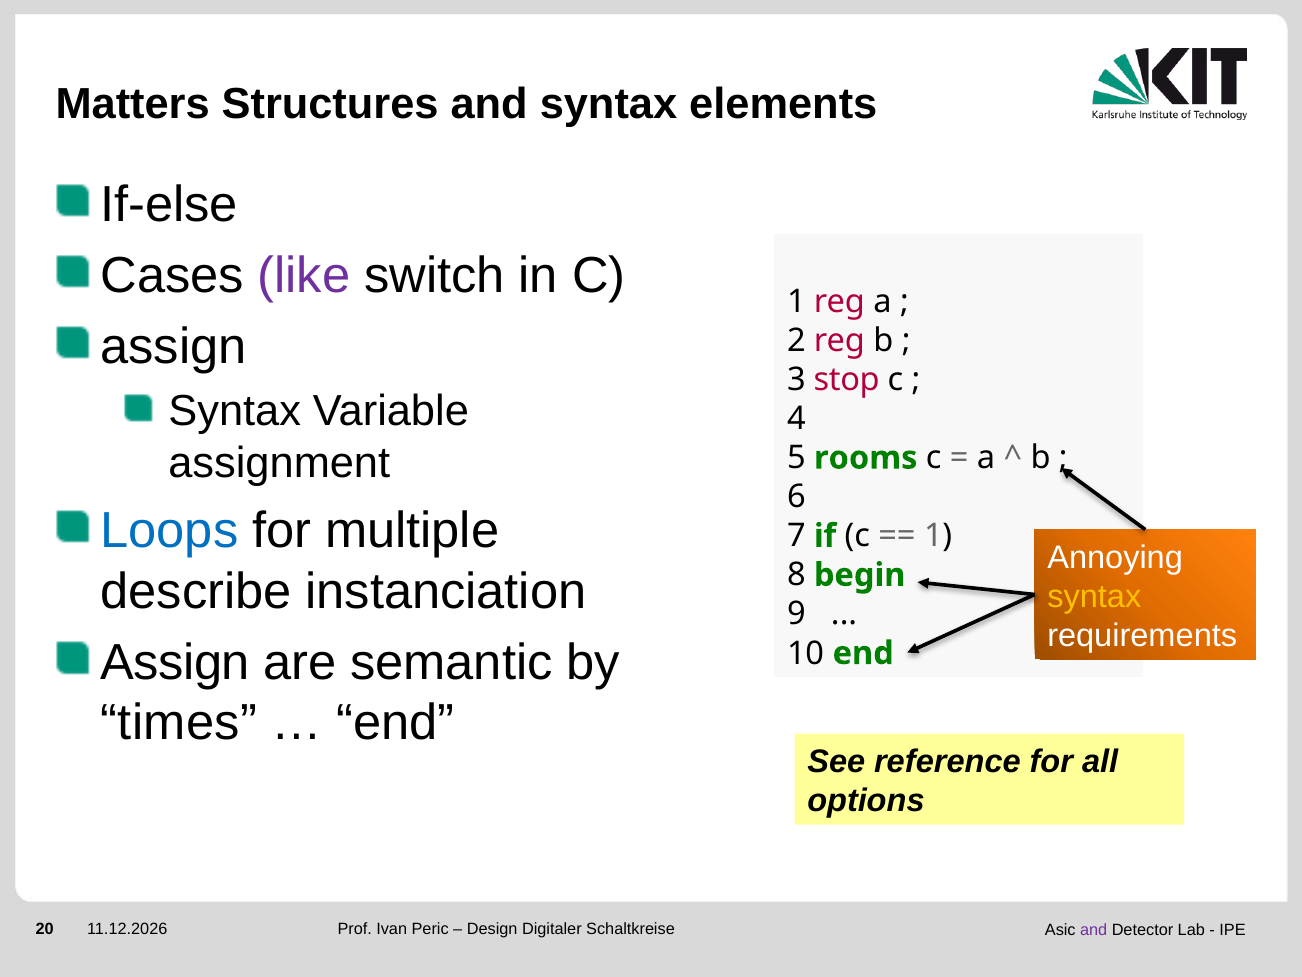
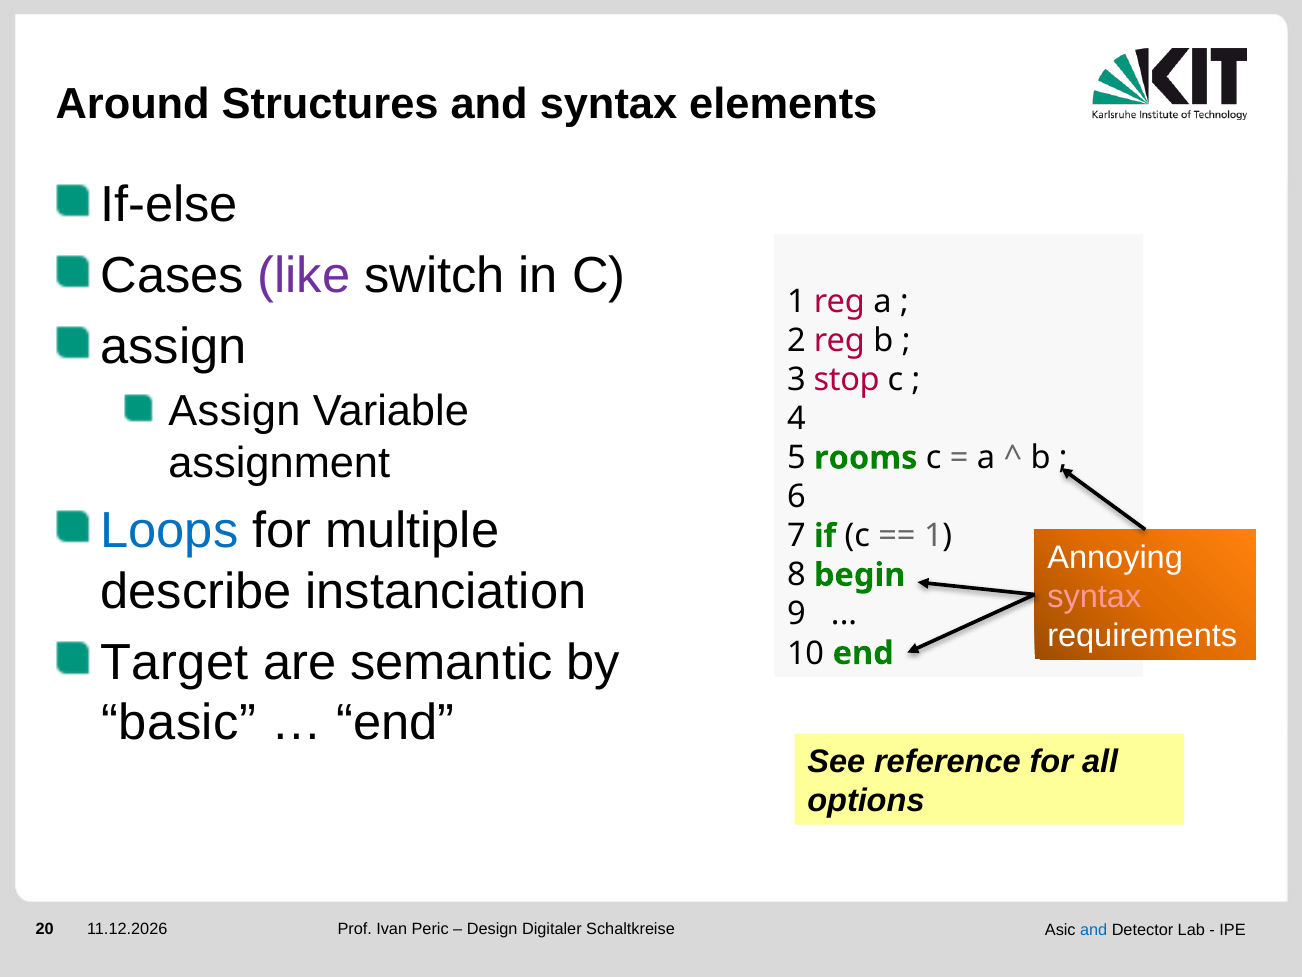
Matters: Matters -> Around (133, 104)
Syntax: Syntax -> Assign (235, 411)
syntax colour: yellow -> pink (1094, 596)
Assign: Assign -> Target (175, 662)
times: times -> basic (179, 723)
and colour: purple -> blue (1094, 930)
